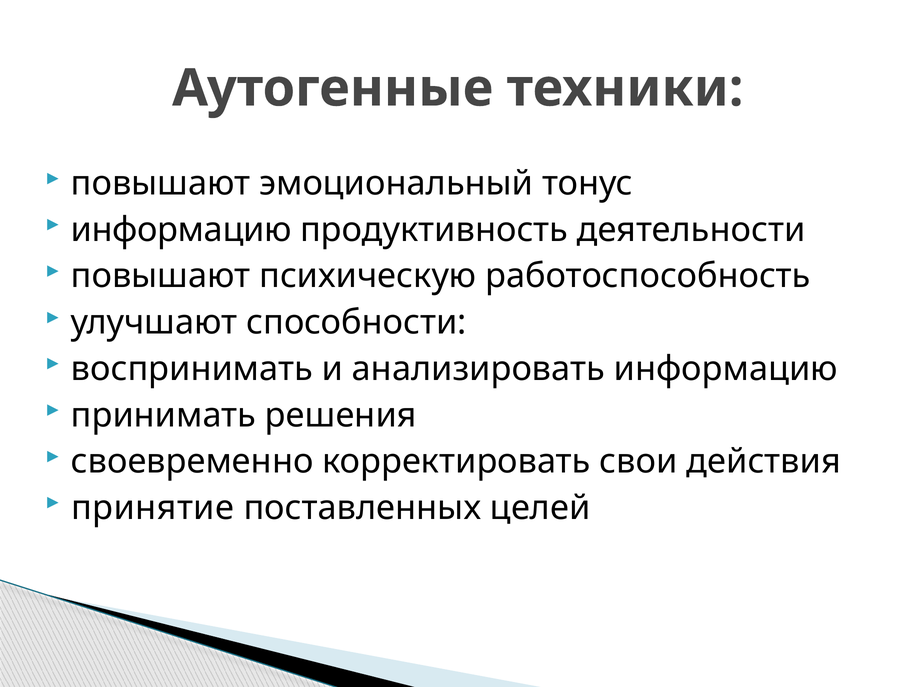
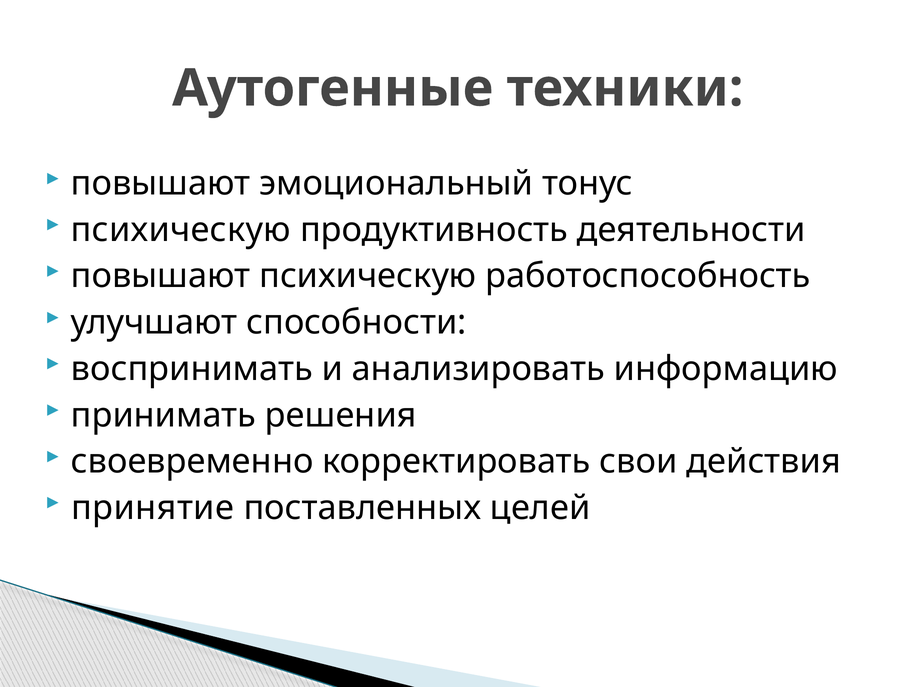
информацию: информацию -> психическую (181, 230)
